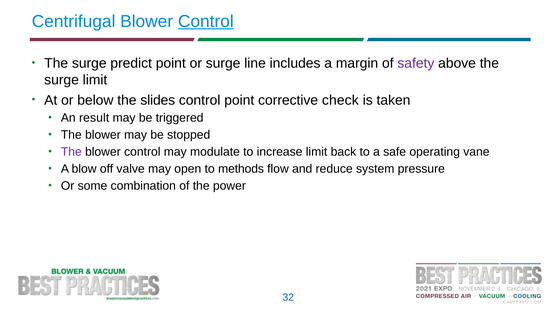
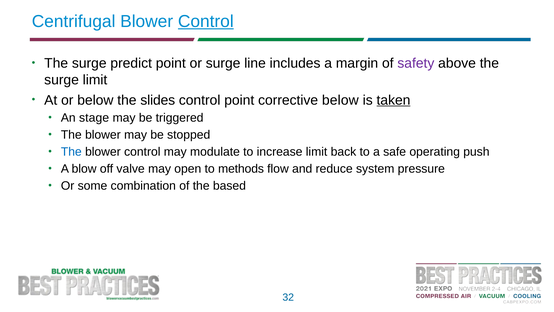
corrective check: check -> below (340, 100)
taken underline: none -> present (394, 100)
result: result -> stage (94, 118)
The colour: purple -> blue (71, 152)
vane: vane -> push (476, 152)
power: power -> based (229, 186)
